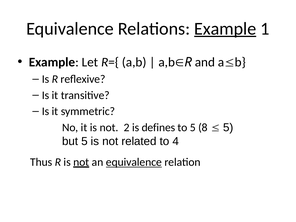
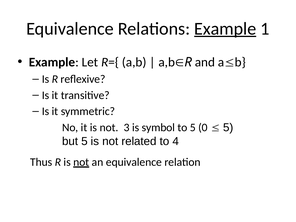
2: 2 -> 3 (127, 128)
defines: defines -> symbol (158, 128)
8: 8 -> 0 (203, 128)
equivalence underline: present -> none (134, 162)
